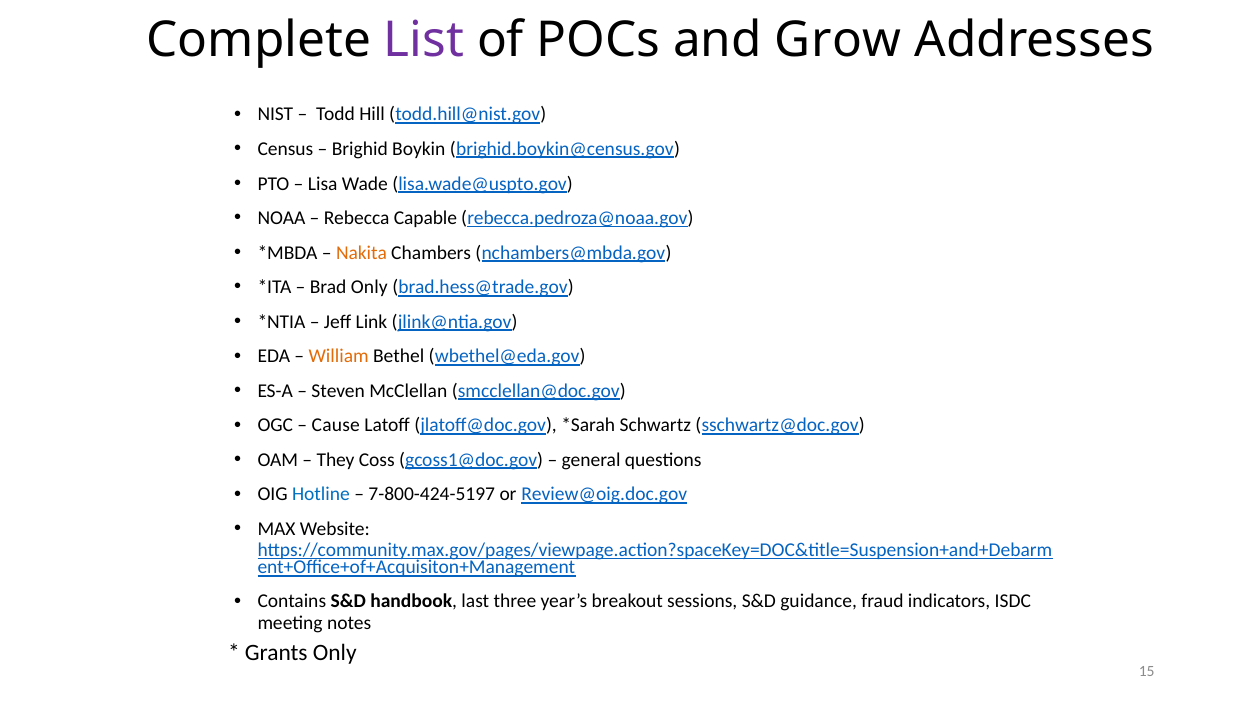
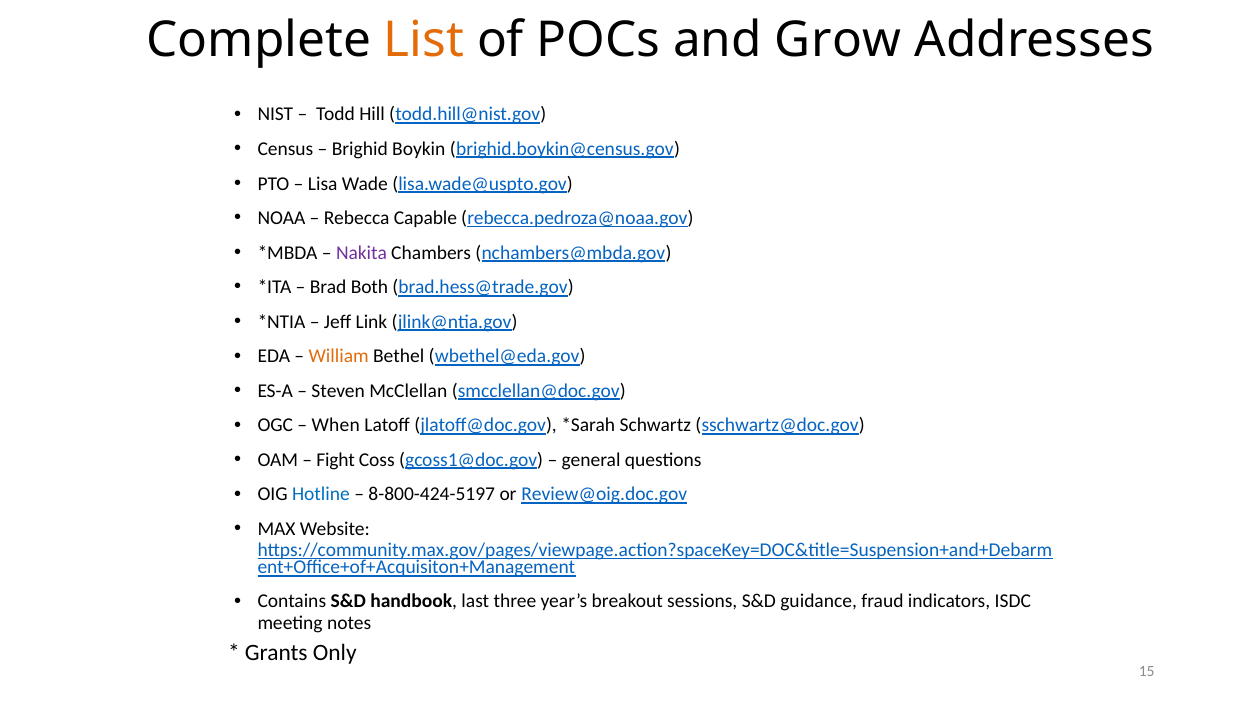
List colour: purple -> orange (424, 40)
Nakita colour: orange -> purple (361, 253)
Brad Only: Only -> Both (369, 287)
Cause: Cause -> When (336, 425)
They: They -> Fight (336, 460)
7-800-424-5197: 7-800-424-5197 -> 8-800-424-5197 (432, 495)
